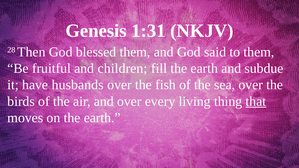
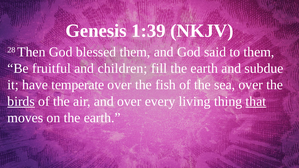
1:31: 1:31 -> 1:39 (148, 31)
husbands: husbands -> temperate (78, 85)
birds underline: none -> present (21, 101)
